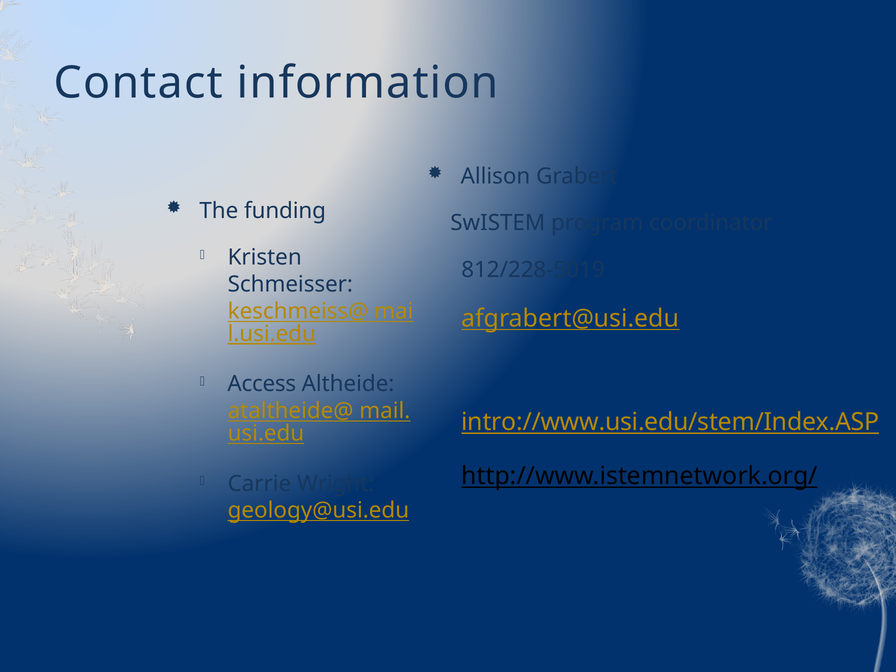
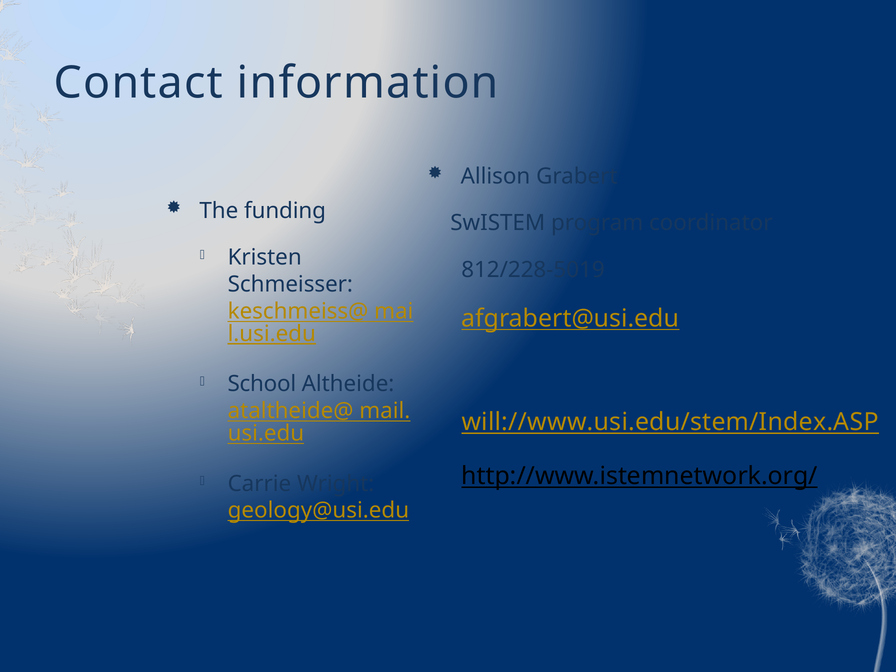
Access: Access -> School (262, 384)
intro://www.usi.edu/stem/Index.ASP: intro://www.usi.edu/stem/Index.ASP -> will://www.usi.edu/stem/Index.ASP (670, 422)
